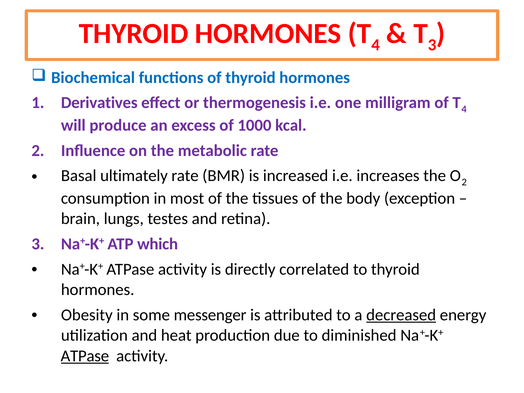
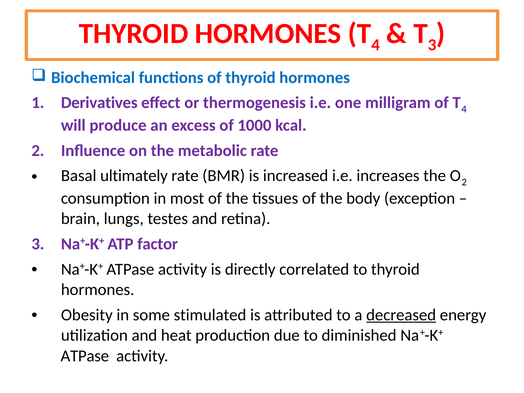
which: which -> factor (158, 244)
messenger: messenger -> stimulated (210, 315)
ATPase underline: present -> none (85, 356)
